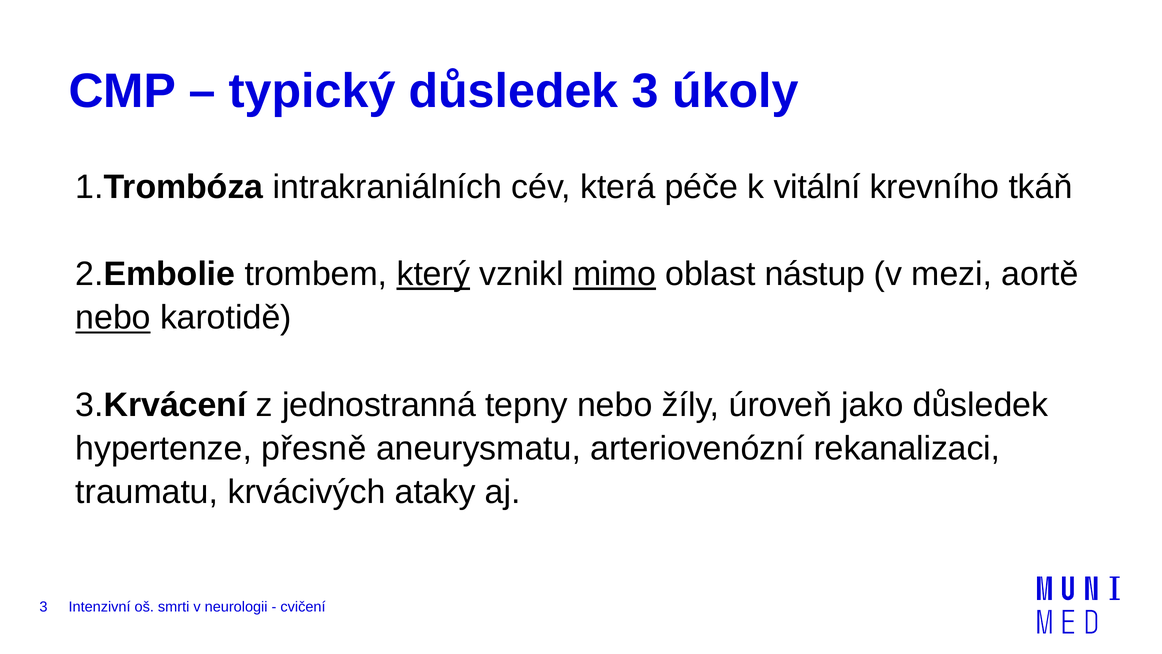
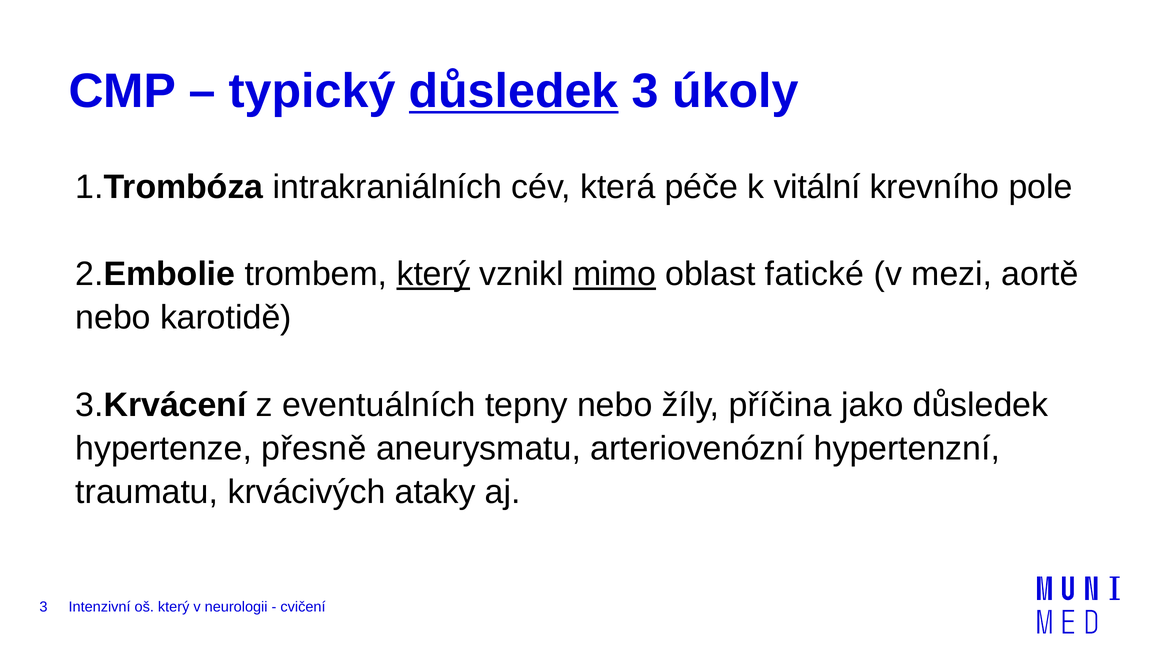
důsledek underline: none -> present (514, 91)
tkáň: tkáň -> pole (1041, 187)
nástup: nástup -> fatické (815, 274)
nebo underline: present -> none (113, 318)
jednostranná: jednostranná -> eventuálních (379, 405)
úroveň: úroveň -> příčina (780, 405)
rekanalizaci: rekanalizaci -> hypertenzní (907, 448)
oš smrti: smrti -> který (174, 607)
